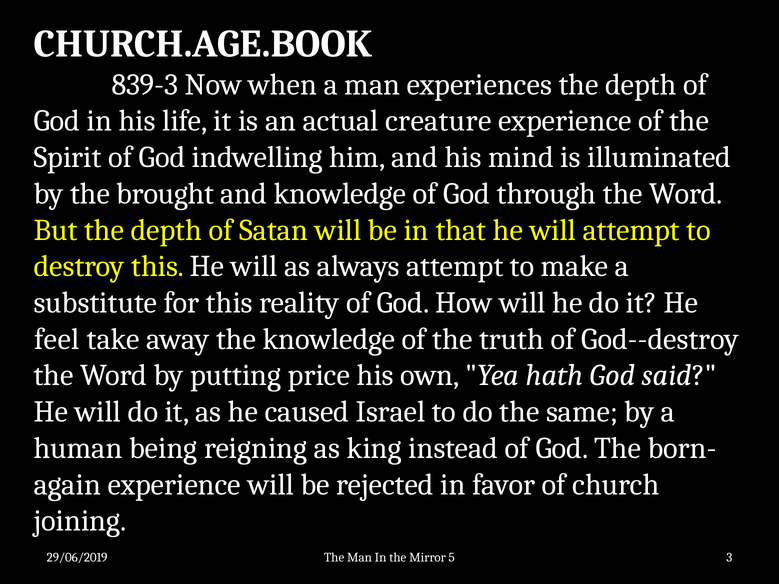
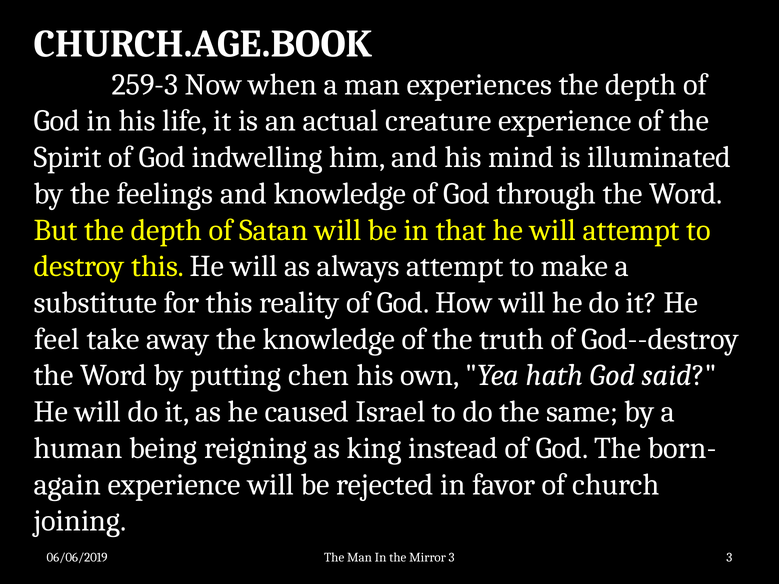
839-3: 839-3 -> 259-3 (145, 85)
brought: brought -> feelings (165, 194)
price: price -> chen (319, 376)
29/06/2019: 29/06/2019 -> 06/06/2019 (77, 558)
Mirror 5: 5 -> 3 (452, 558)
